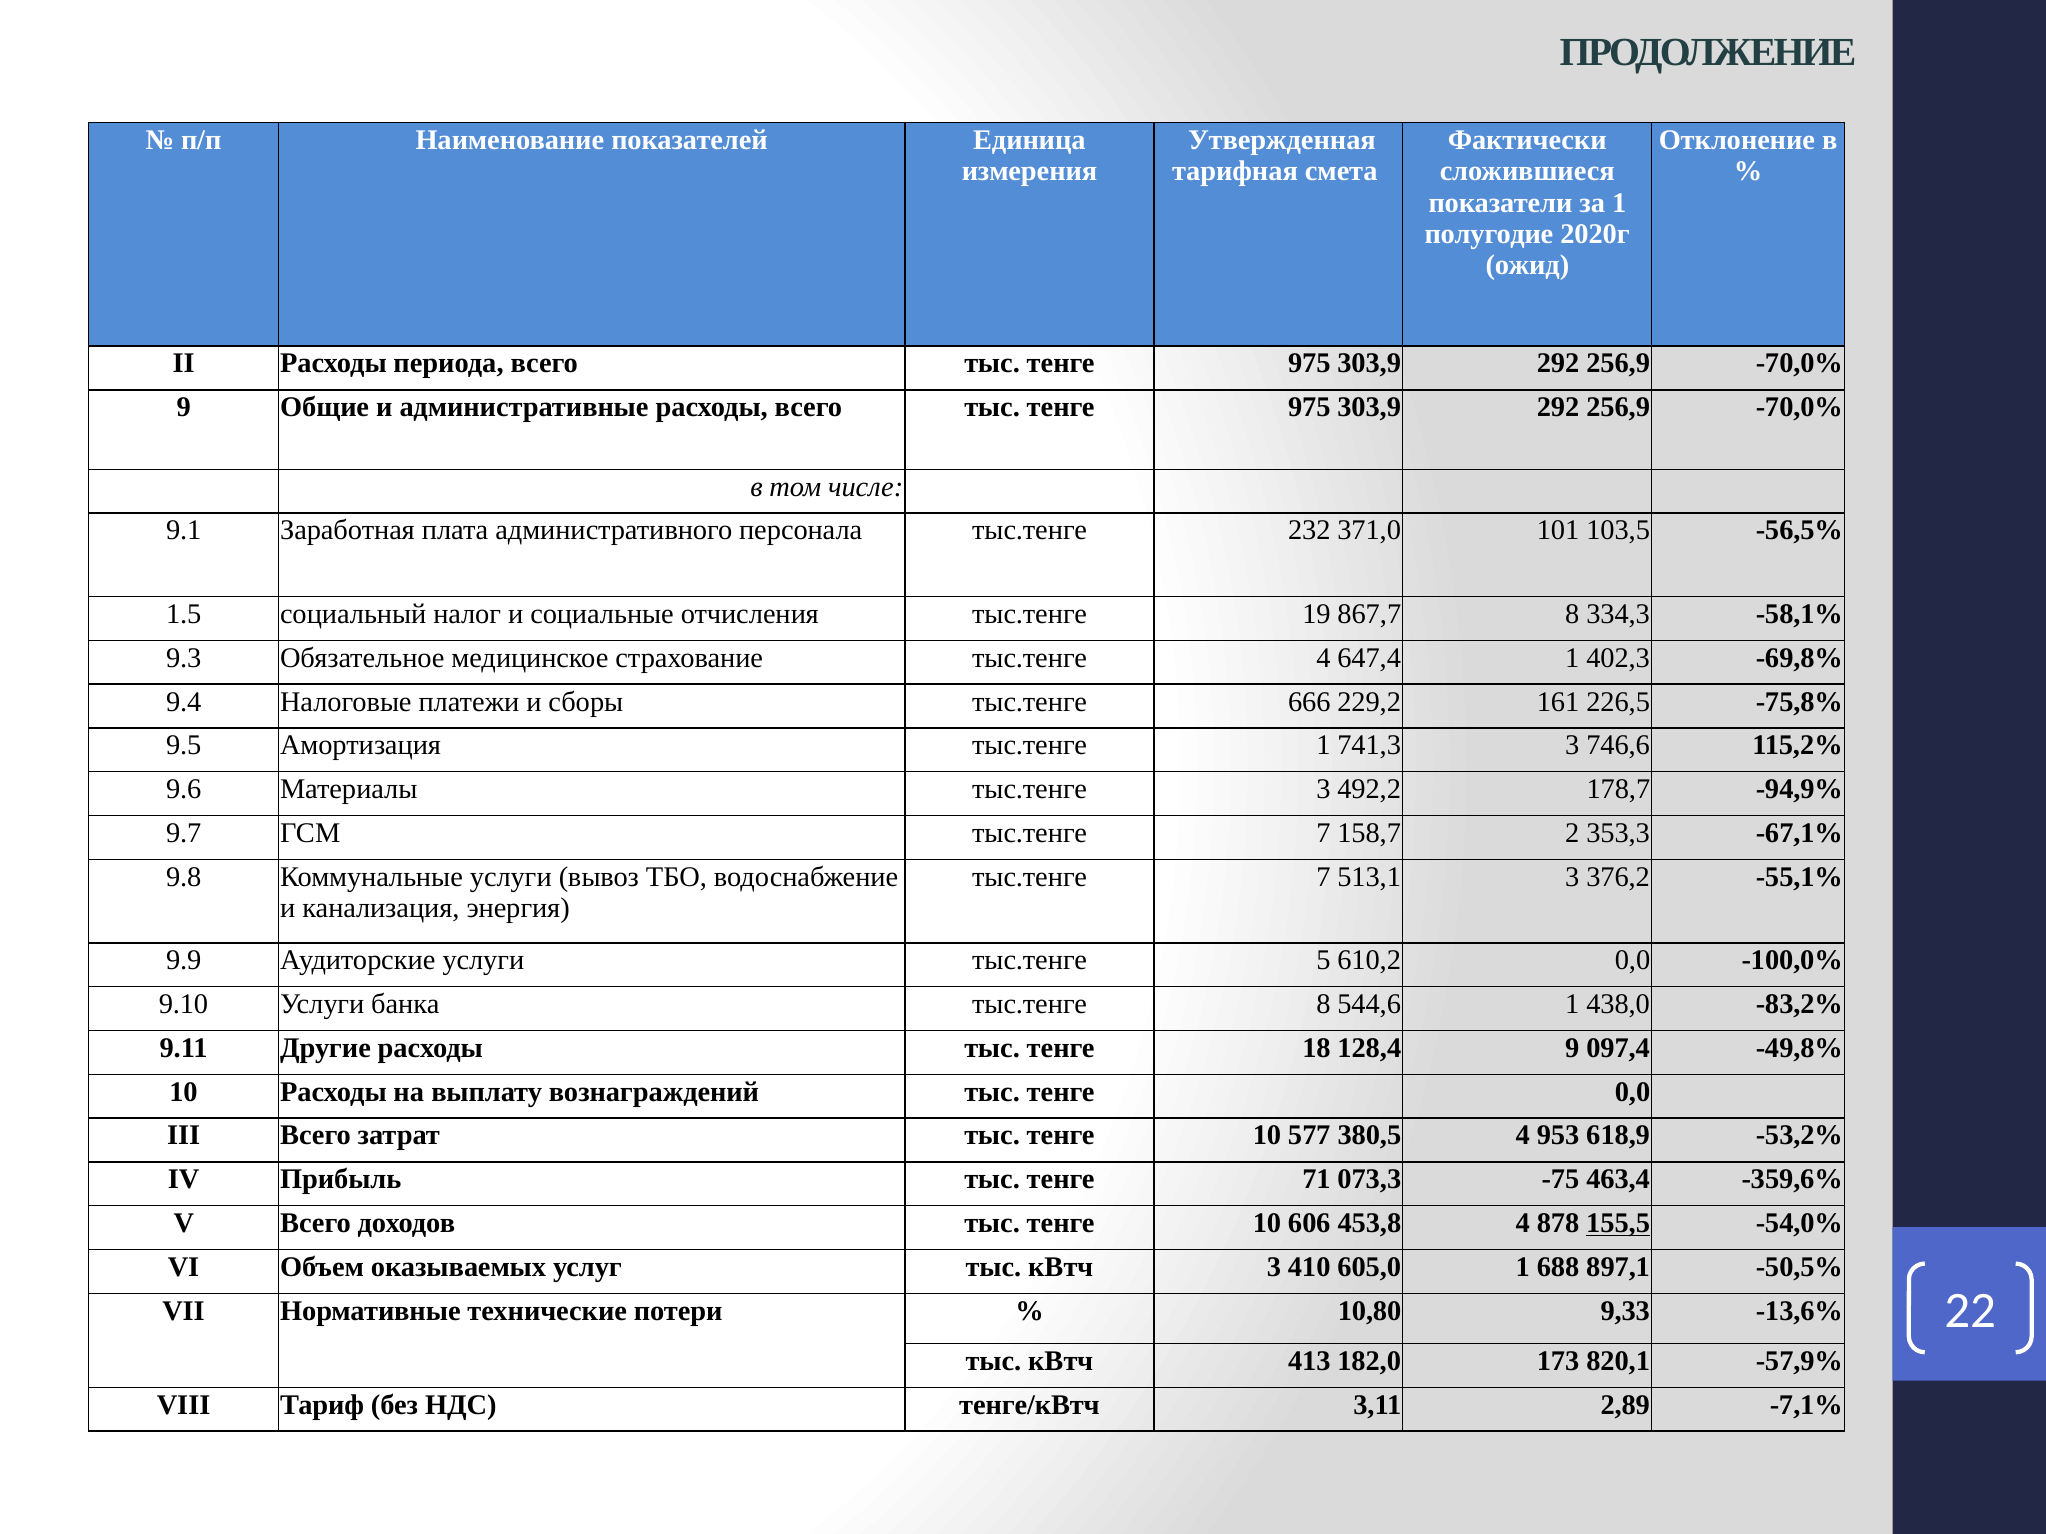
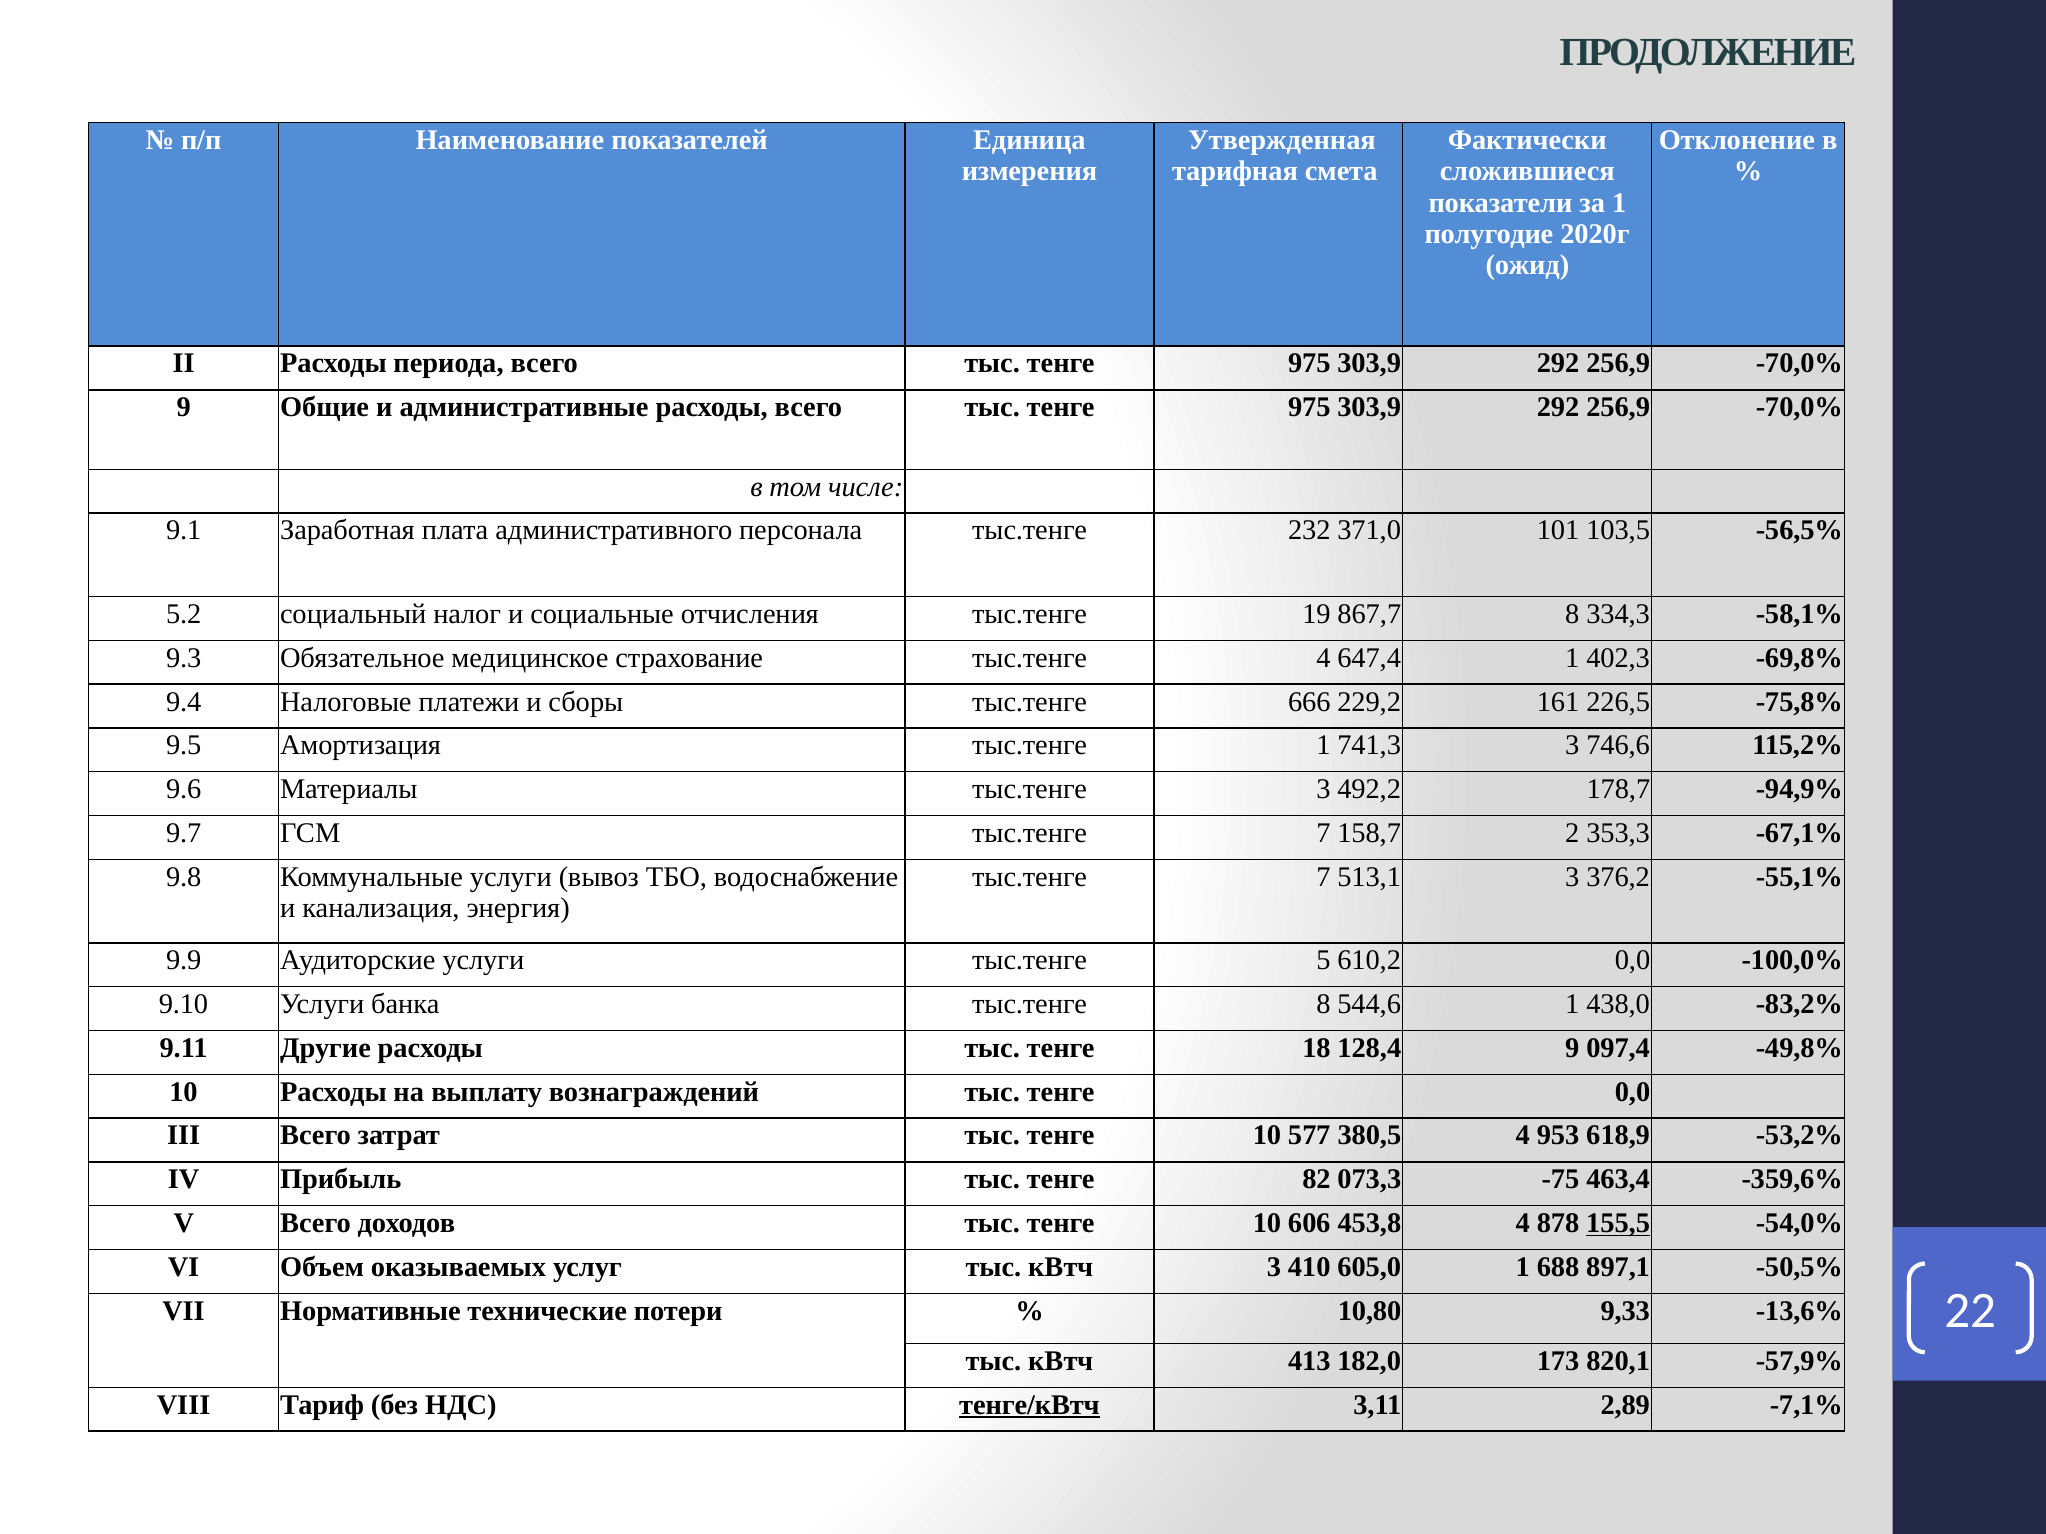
1.5: 1.5 -> 5.2 (184, 614)
71: 71 -> 82 (1316, 1180)
тенге/кВтч underline: none -> present (1029, 1405)
